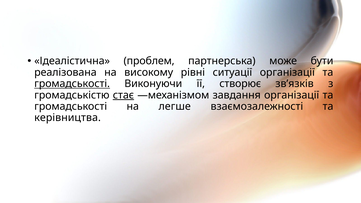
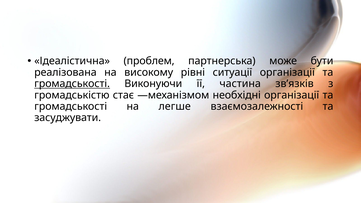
створює: створює -> частина (240, 84)
стає underline: present -> none (123, 95)
завдання: завдання -> необхідні (237, 95)
керівництва: керівництва -> засуджувати (68, 118)
